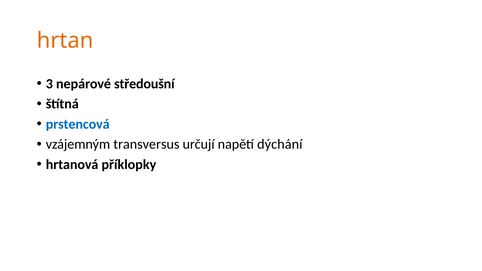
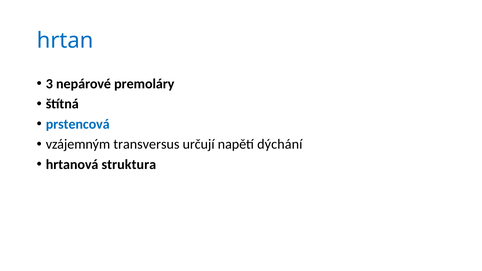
hrtan colour: orange -> blue (65, 40)
středoušní: středoušní -> premoláry (144, 84)
příklopky: příklopky -> struktura (129, 165)
